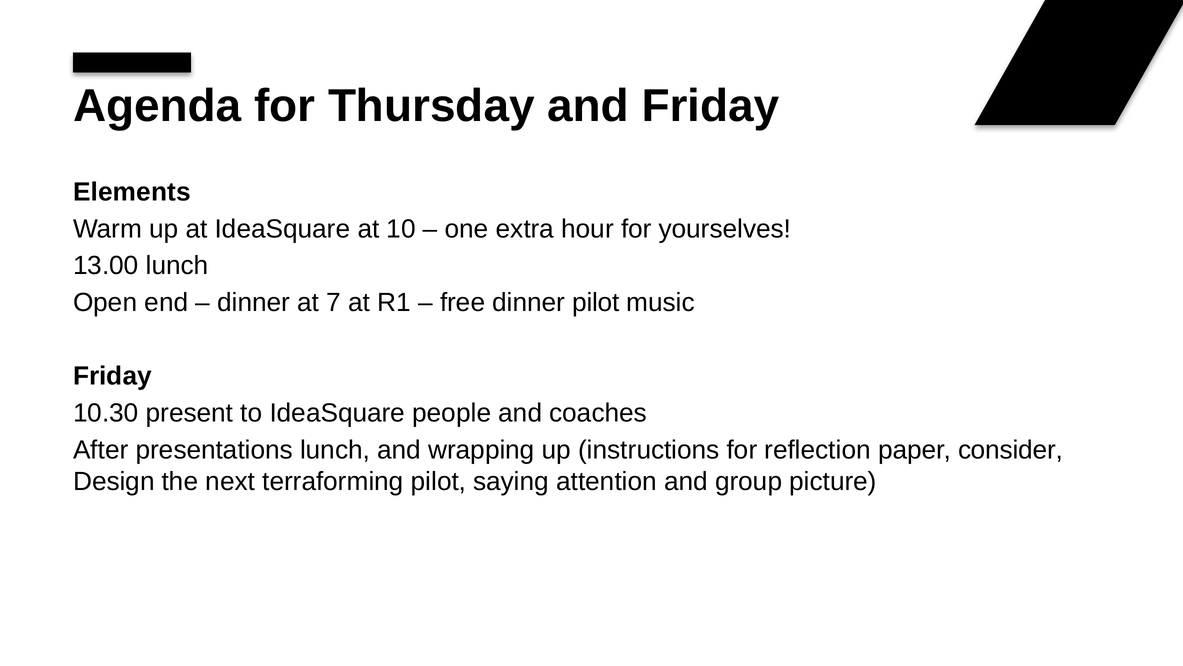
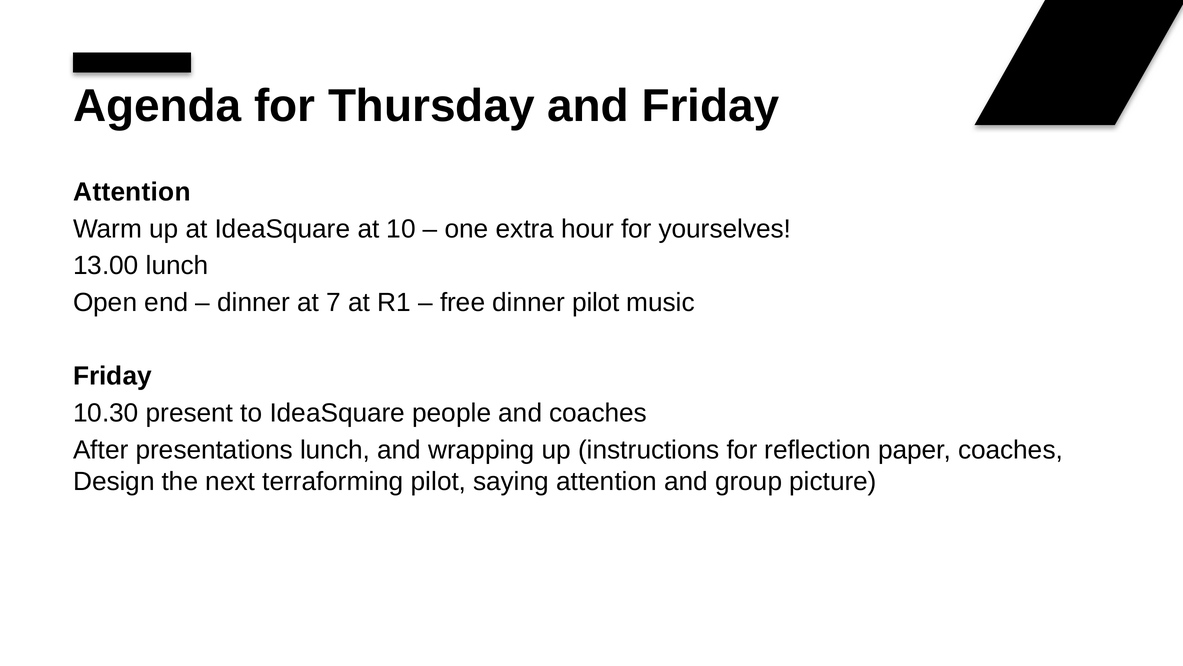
Elements: Elements -> Attention (132, 192)
paper consider: consider -> coaches (1011, 450)
